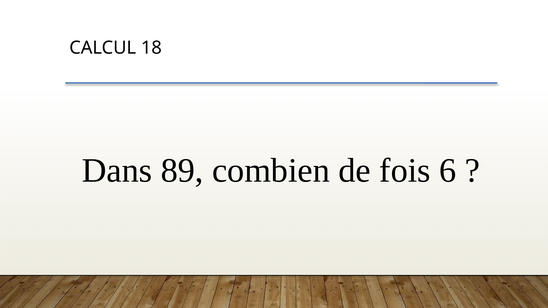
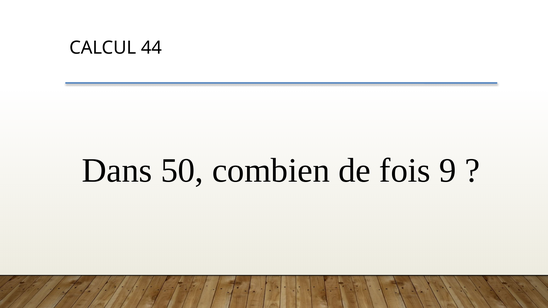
18: 18 -> 44 (151, 48)
89: 89 -> 50 (182, 171)
6: 6 -> 9 (448, 171)
